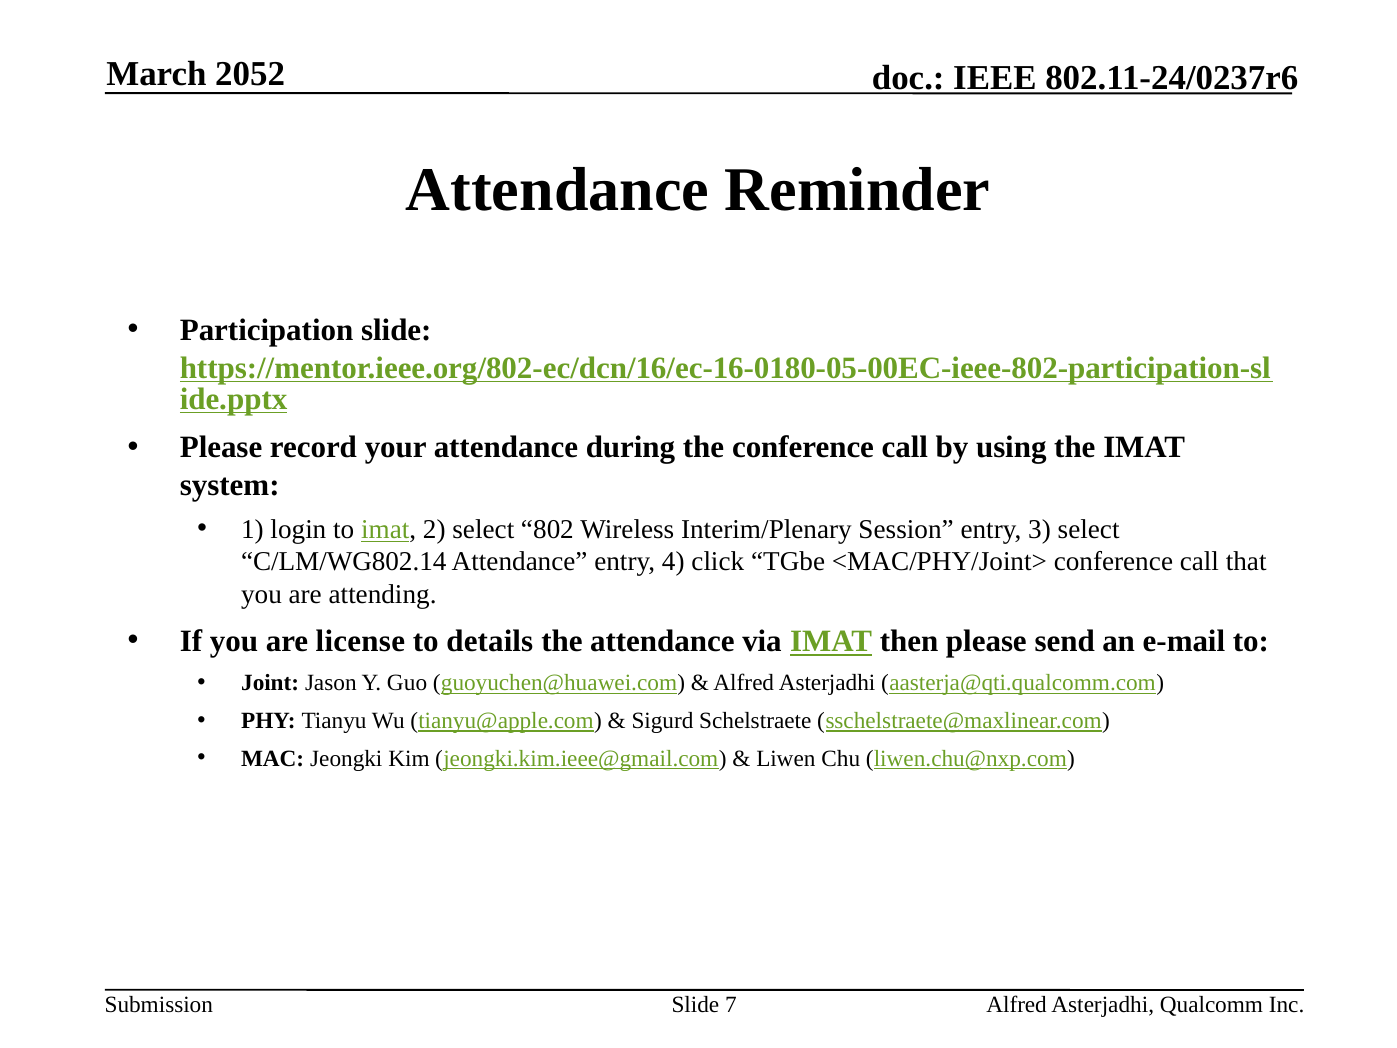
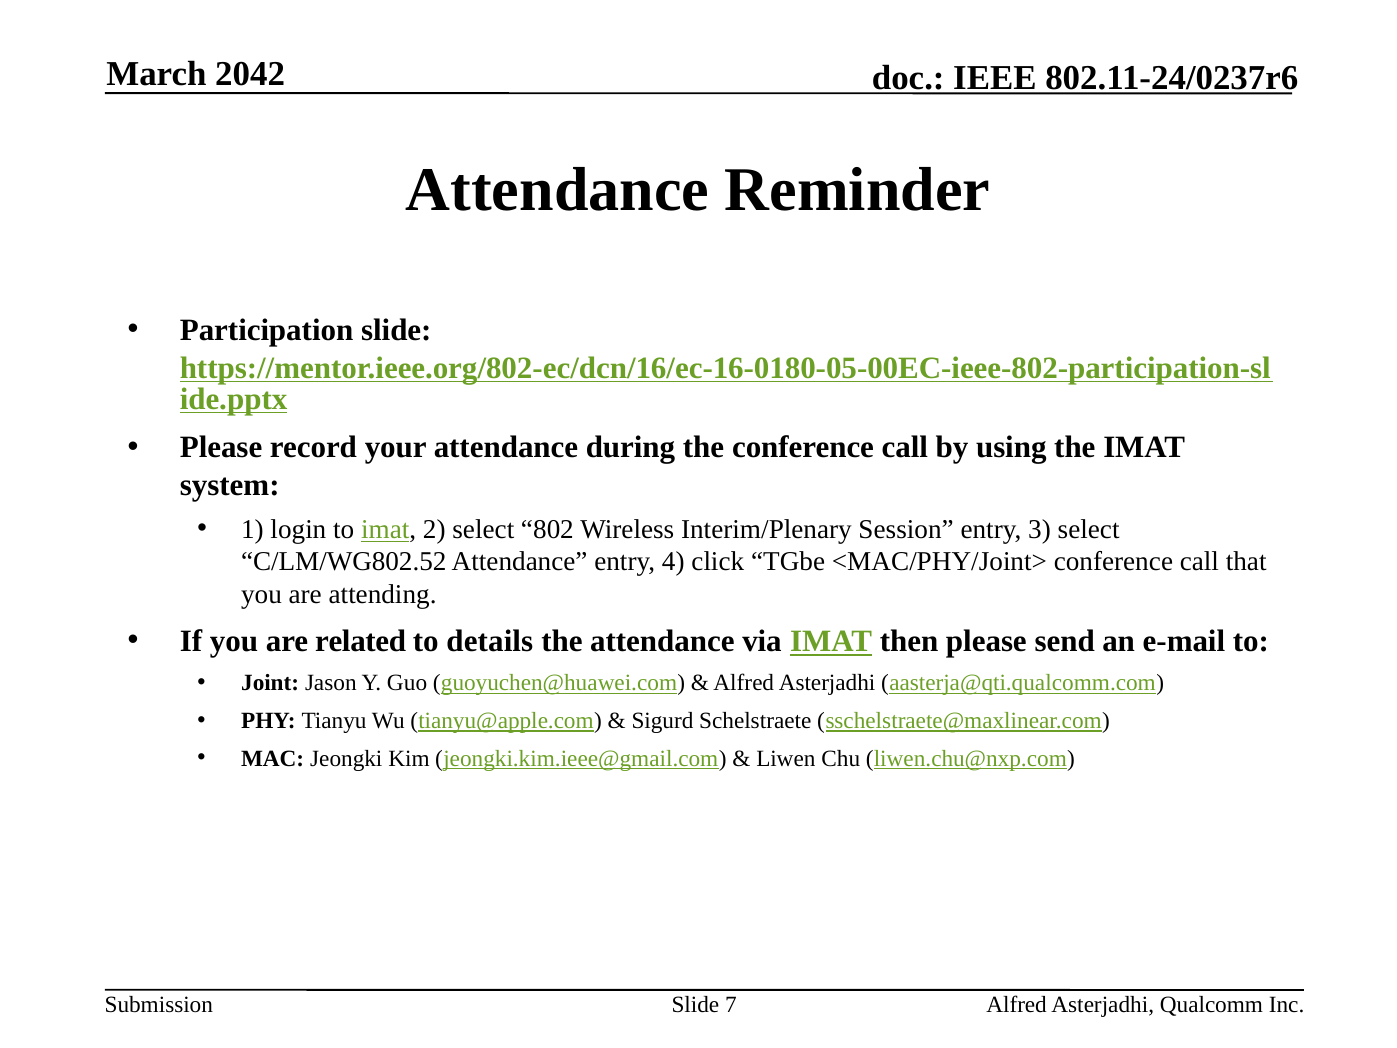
2052: 2052 -> 2042 (250, 74)
C/LM/WG802.14: C/LM/WG802.14 -> C/LM/WG802.52 (344, 562)
license: license -> related (361, 641)
